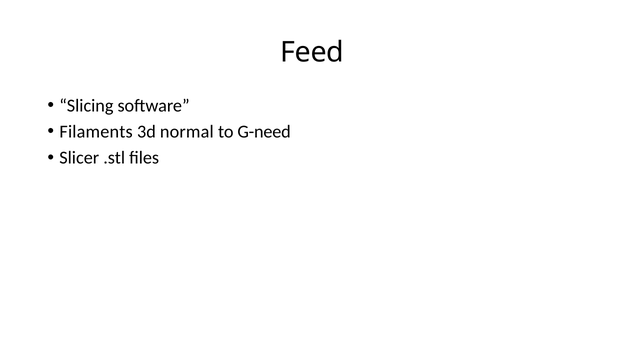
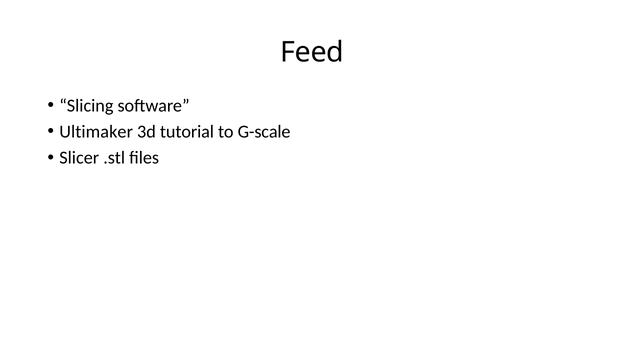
Filaments: Filaments -> Ultimaker (96, 132)
normal: normal -> tutorial (187, 132)
G-need: G-need -> G-scale (264, 132)
